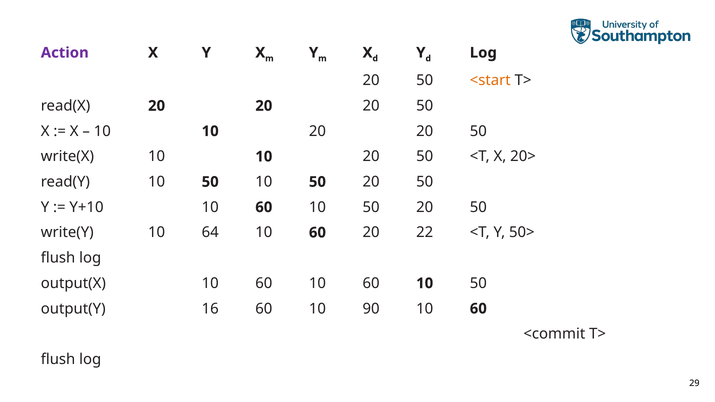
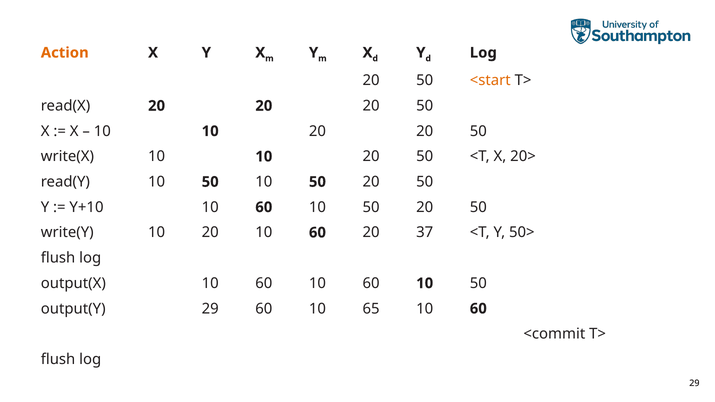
Action colour: purple -> orange (65, 53)
write(Y 10 64: 64 -> 20 (210, 233)
22: 22 -> 37 (425, 233)
output(Y 16: 16 -> 29 (210, 309)
90: 90 -> 65 (371, 309)
